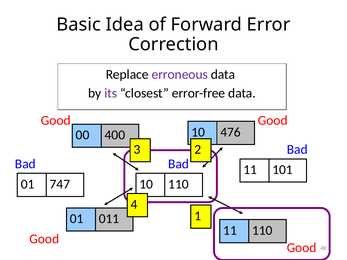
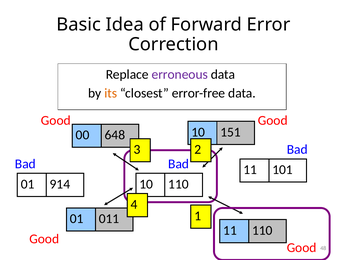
its colour: purple -> orange (111, 93)
476: 476 -> 151 (231, 132)
400: 400 -> 648 (115, 135)
747: 747 -> 914 (60, 184)
